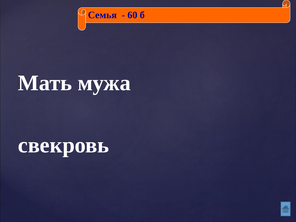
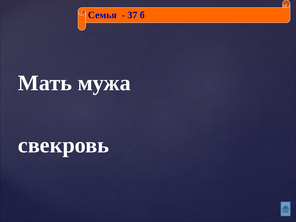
60: 60 -> 37 (132, 15)
